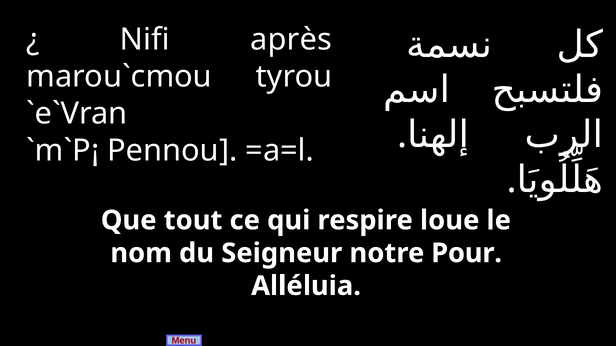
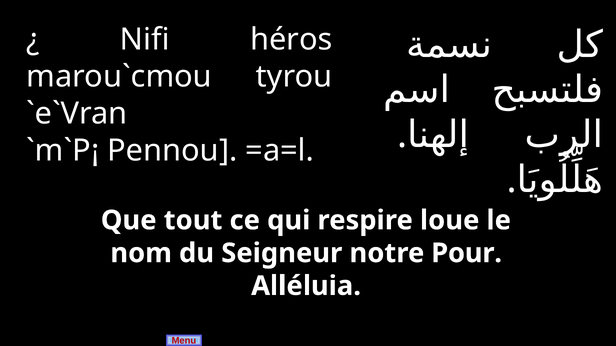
après: après -> héros (291, 40)
